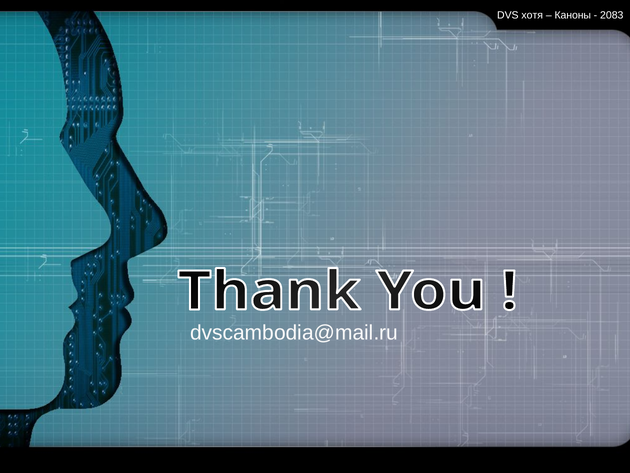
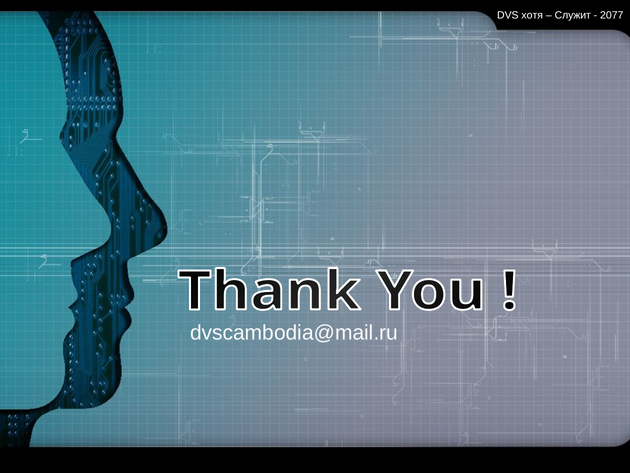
Каноны: Каноны -> Служит (573, 15)
2083: 2083 -> 2077 (612, 15)
